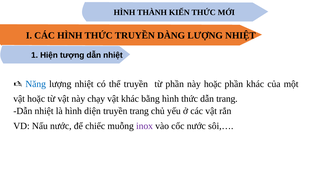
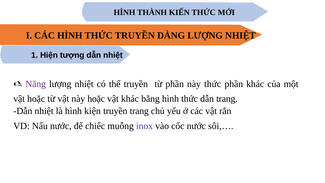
Năng colour: blue -> purple (36, 84)
này hoặc: hoặc -> thức (213, 84)
này chạy: chạy -> hoặc (96, 99)
diện: diện -> kiện (93, 111)
